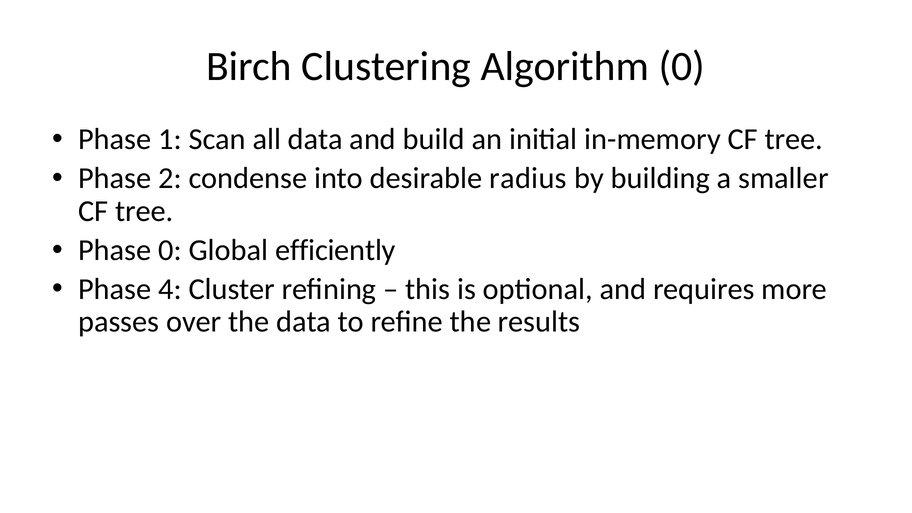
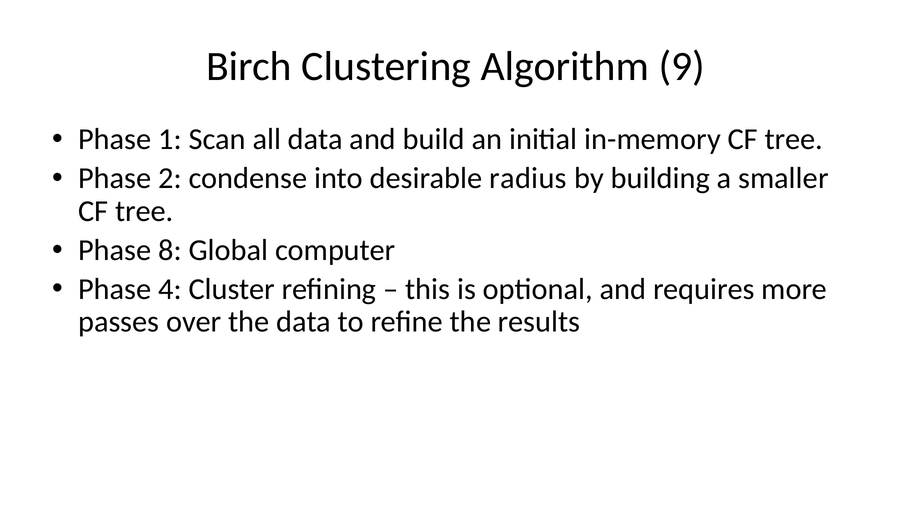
Algorithm 0: 0 -> 9 (682, 66)
Phase 0: 0 -> 8 (170, 250)
efficiently: efficiently -> computer (335, 250)
